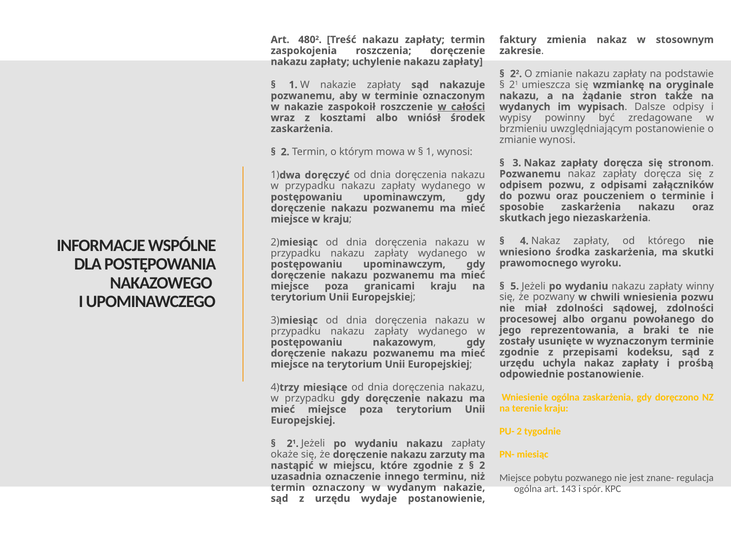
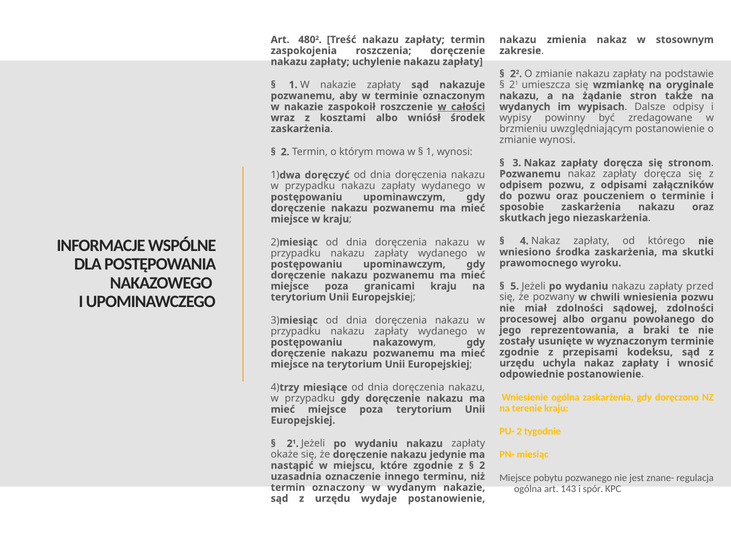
faktury: faktury -> nakazu (518, 40)
winny: winny -> przed (700, 286)
prośbą: prośbą -> wnosić (696, 363)
zarzuty: zarzuty -> jedynie (448, 455)
